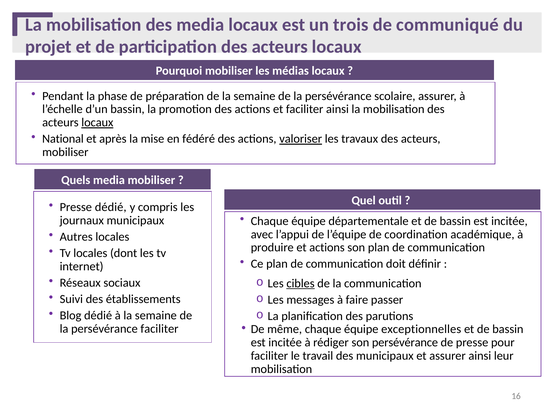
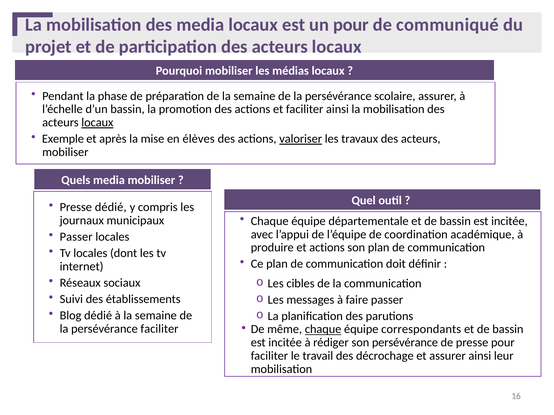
un trois: trois -> pour (351, 25)
National: National -> Exemple (63, 139)
fédéré: fédéré -> élèves (199, 139)
Autres: Autres -> Passer (76, 237)
cibles underline: present -> none (301, 284)
chaque underline: none -> present (323, 330)
exceptionnelles: exceptionnelles -> correspondants (421, 330)
des municipaux: municipaux -> décrochage (385, 356)
